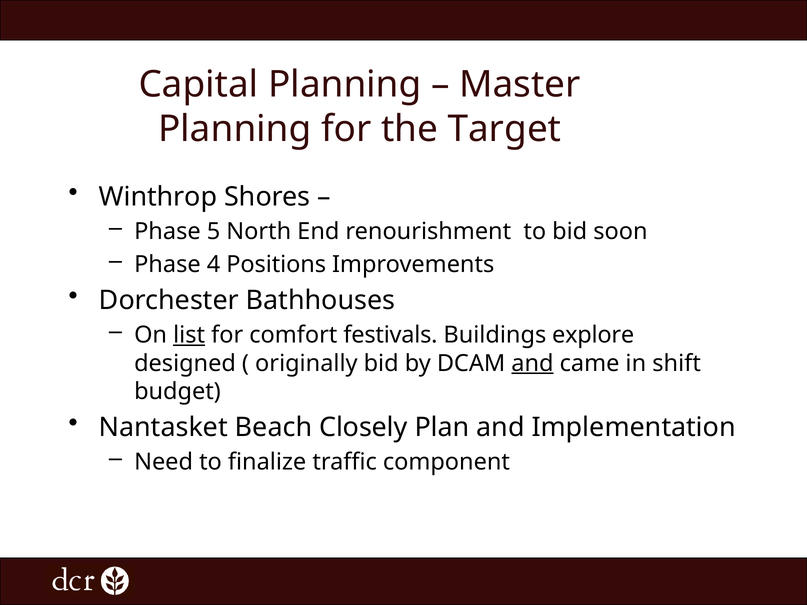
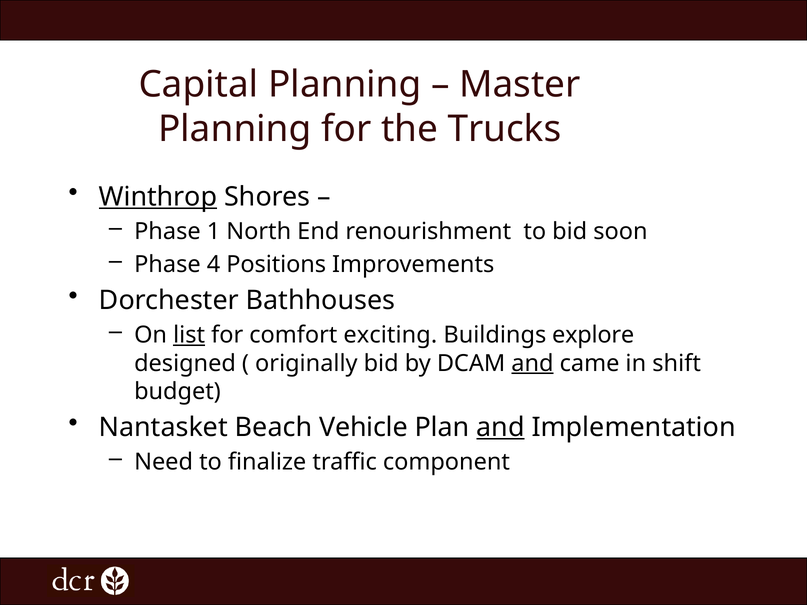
Target: Target -> Trucks (504, 129)
Winthrop underline: none -> present (158, 197)
5: 5 -> 1 (213, 232)
festivals: festivals -> exciting (390, 335)
Closely: Closely -> Vehicle (363, 428)
and underline: none -> present (501, 428)
